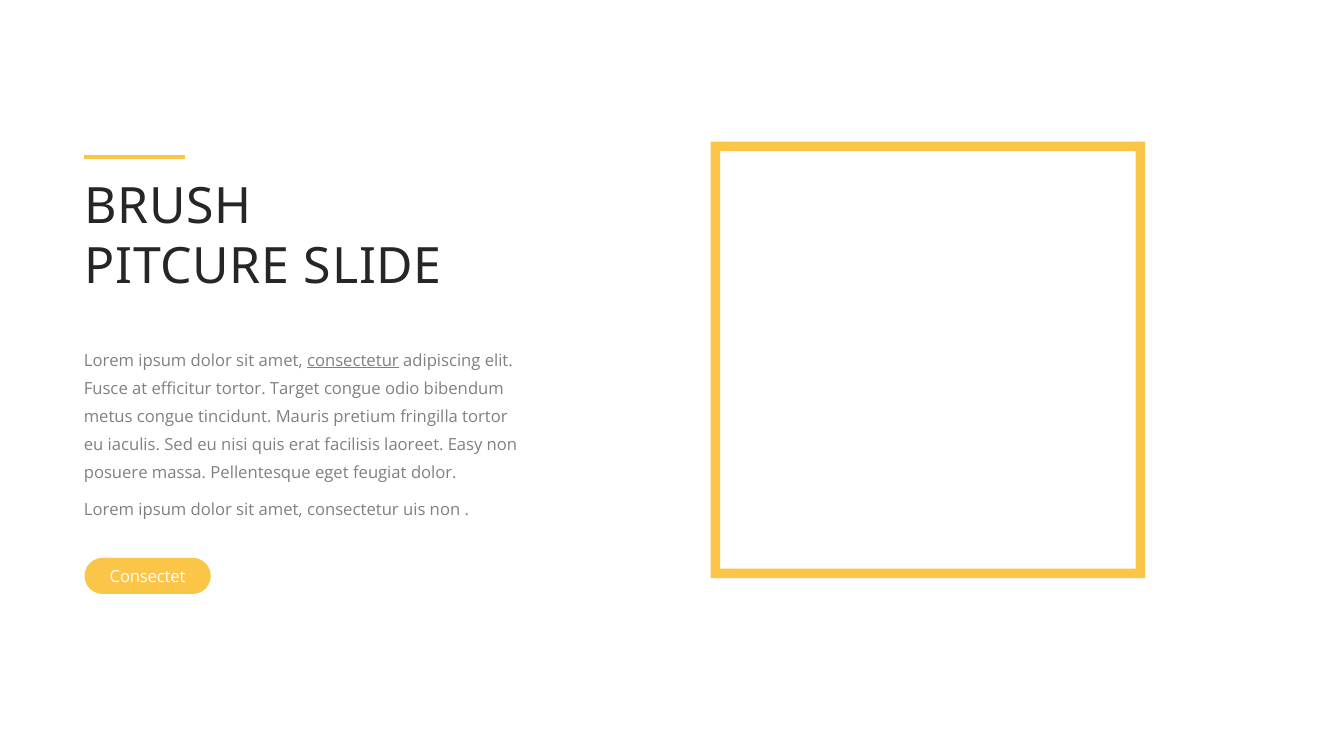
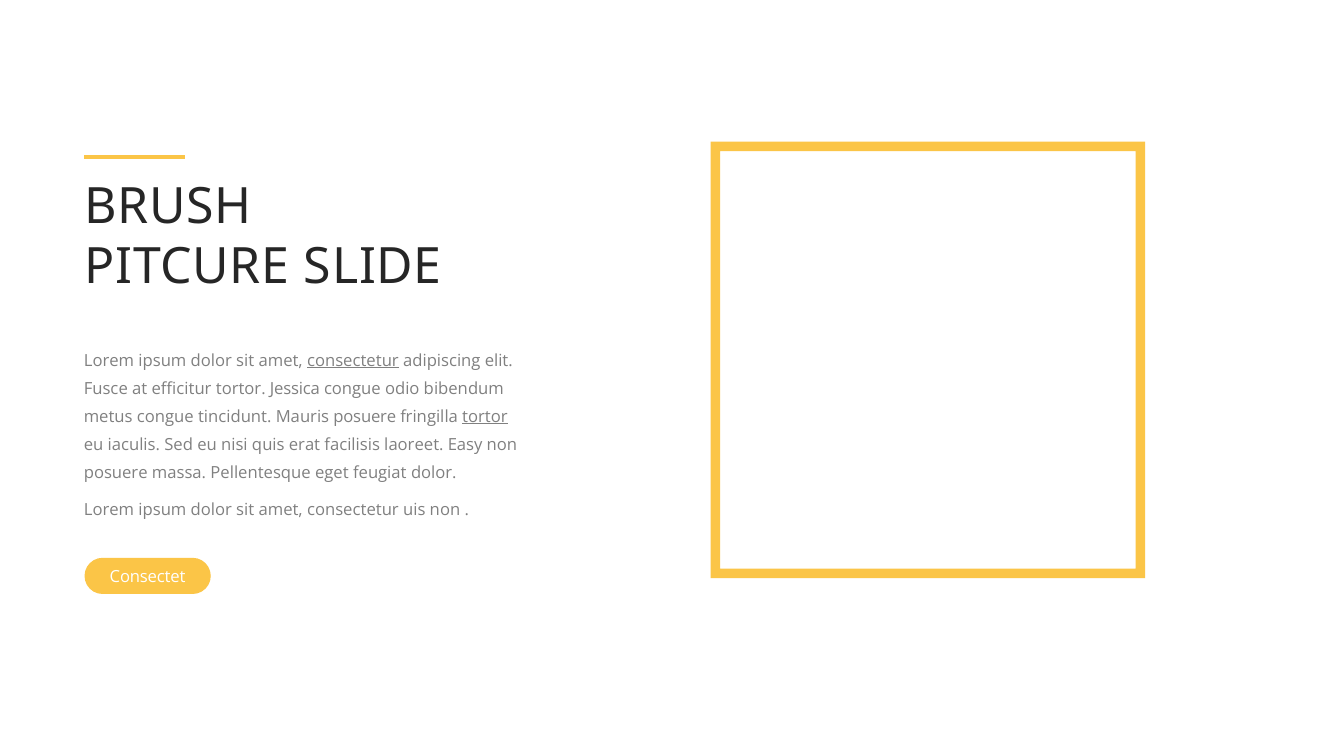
Target: Target -> Jessica (295, 388)
Mauris pretium: pretium -> posuere (365, 416)
tortor underline: none -> present (485, 416)
